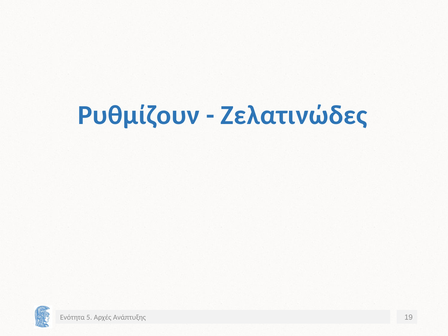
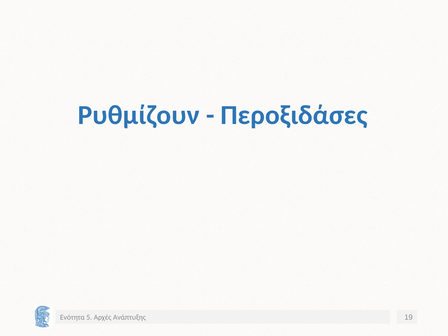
Ζελατινώδες: Ζελατινώδες -> Περοξιδάσες (294, 115)
